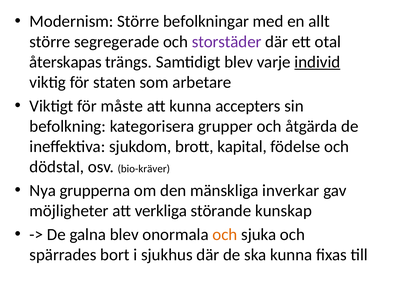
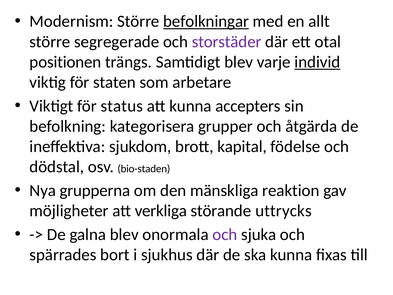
befolkningar underline: none -> present (206, 21)
återskapas: återskapas -> positionen (65, 62)
måste: måste -> status (122, 106)
bio-kräver: bio-kräver -> bio-staden (144, 169)
inverkar: inverkar -> reaktion (291, 190)
kunskap: kunskap -> uttrycks (283, 211)
och colour: orange -> purple (225, 234)
